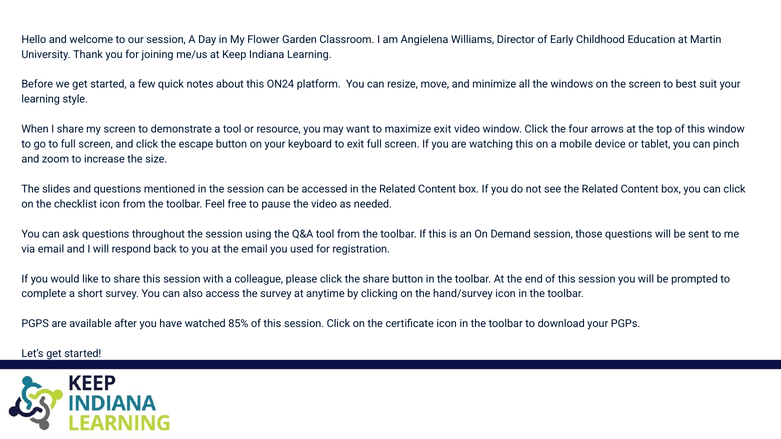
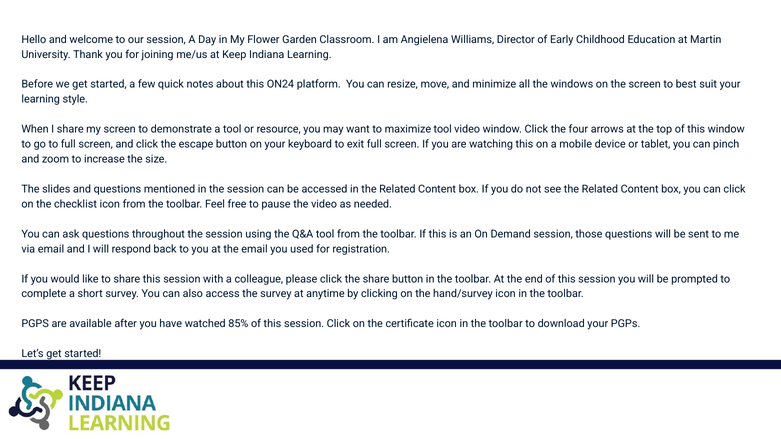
maximize exit: exit -> tool (443, 129)
